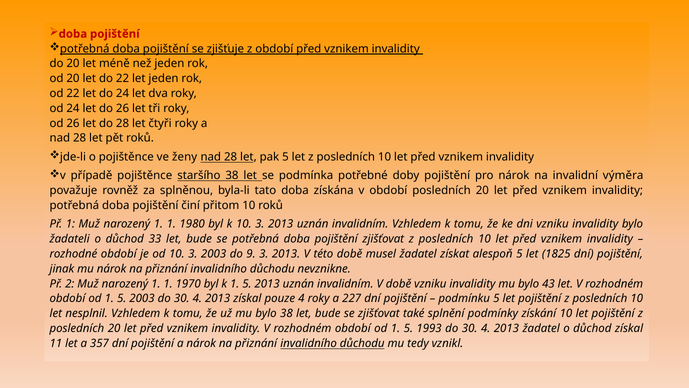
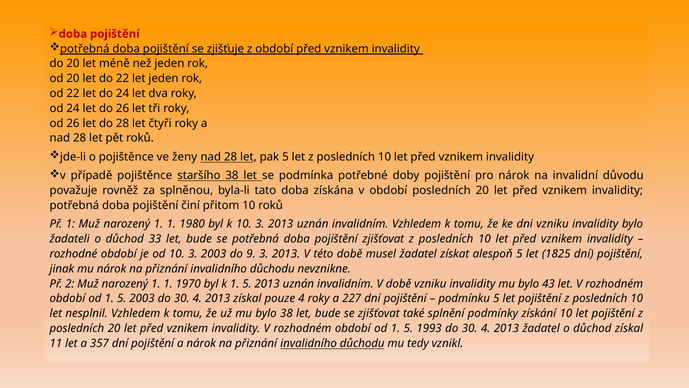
výměra: výměra -> důvodu (623, 175)
